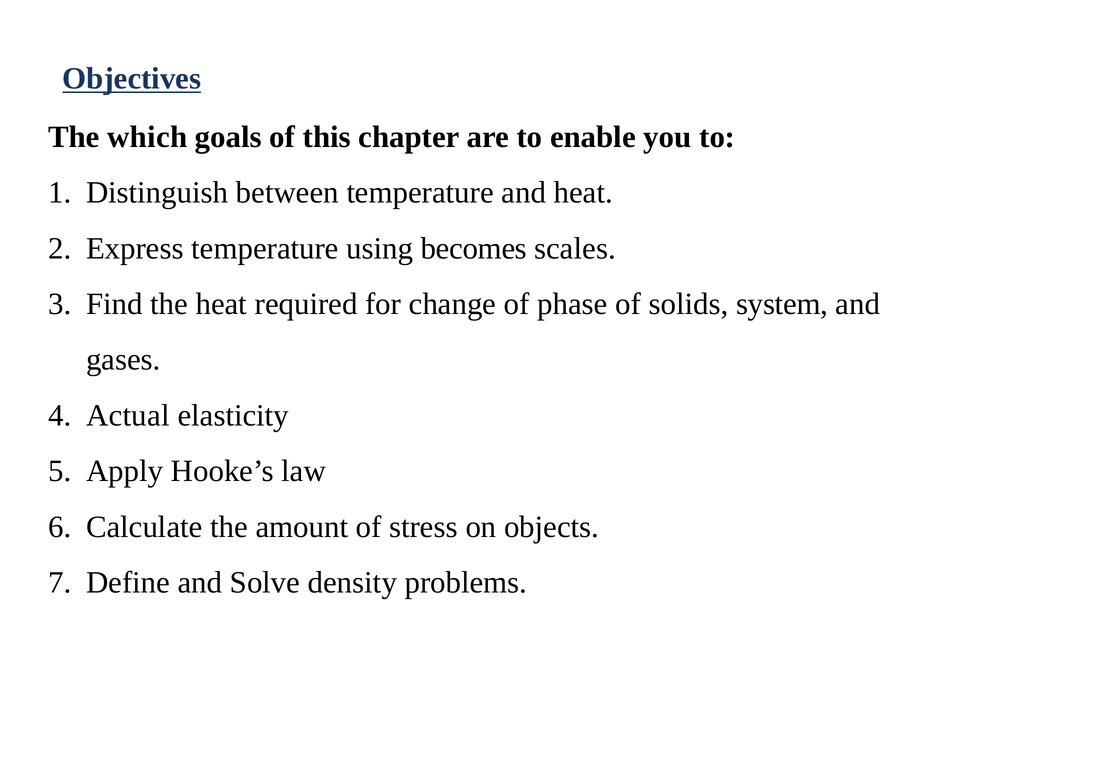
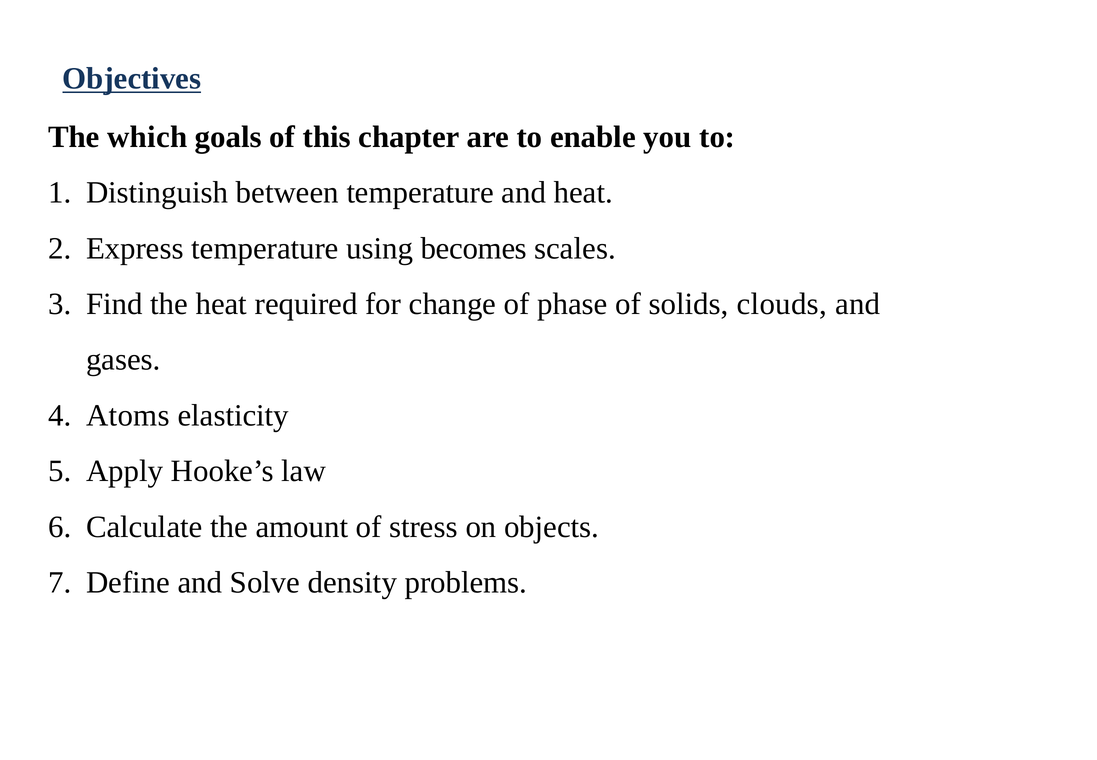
system: system -> clouds (782, 304)
Actual: Actual -> Atoms (128, 415)
